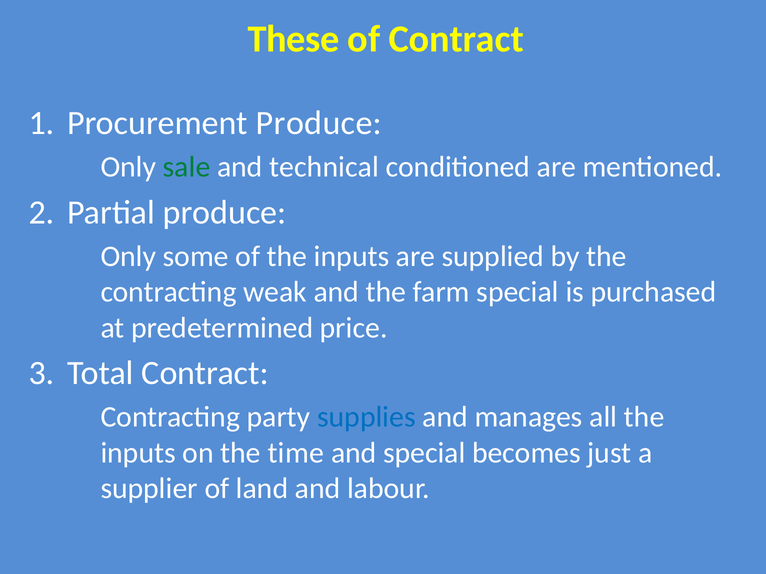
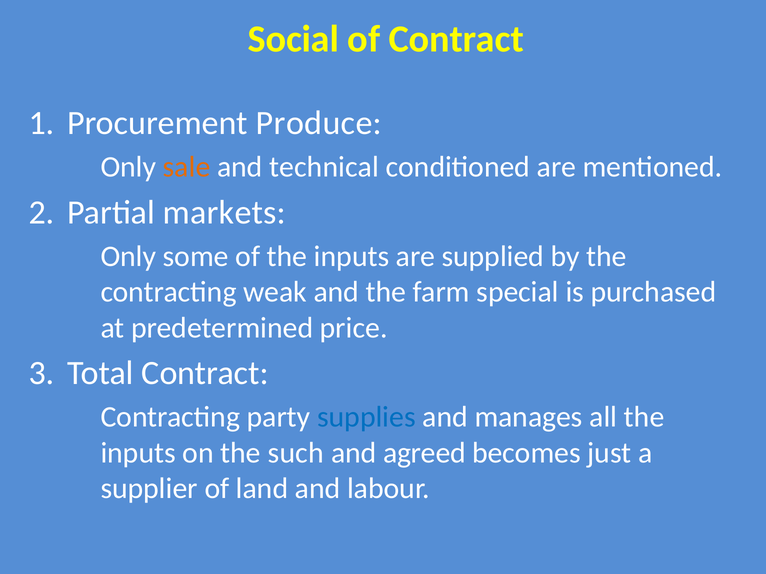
These: These -> Social (293, 39)
sale colour: green -> orange (187, 167)
Partial produce: produce -> markets (224, 213)
time: time -> such (296, 453)
and special: special -> agreed (424, 453)
